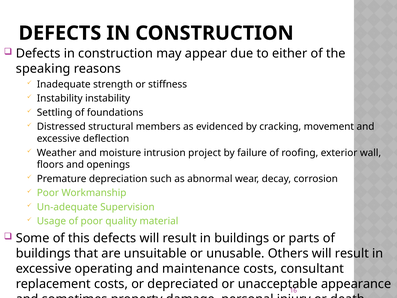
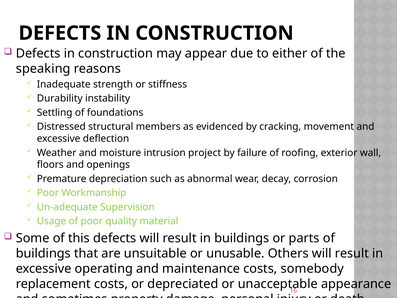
Instability: Instability -> Durability (60, 98)
consultant: consultant -> somebody (312, 268)
